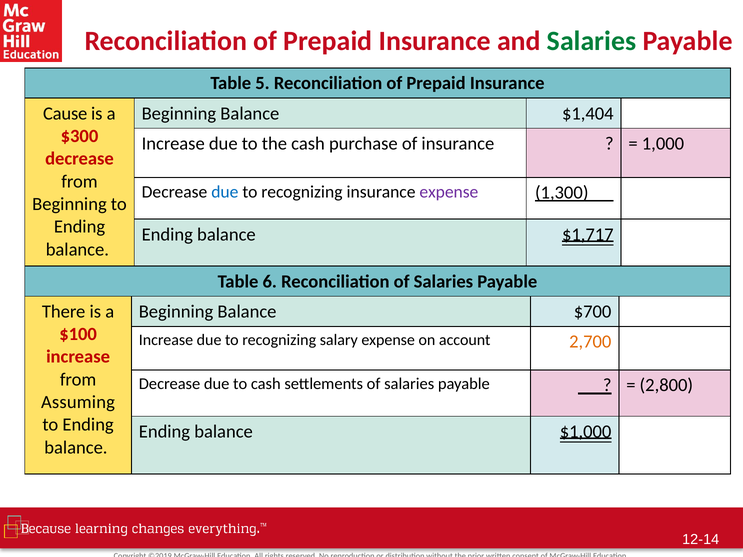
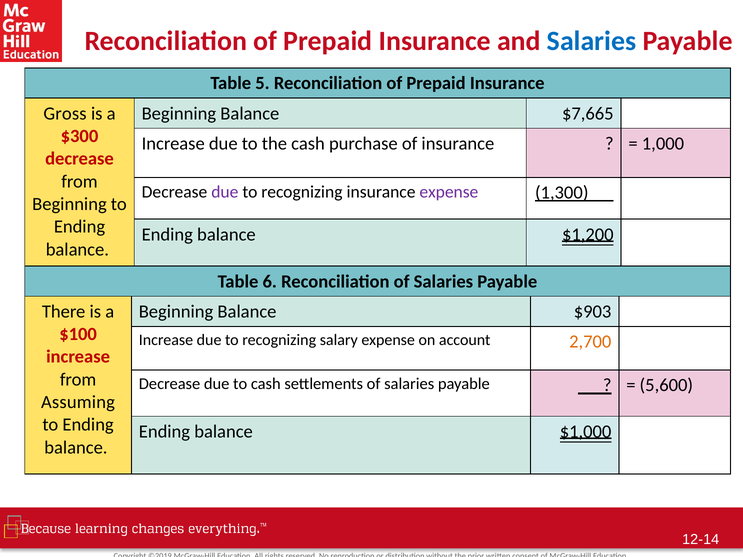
Salaries colour: green -> blue (592, 41)
Cause: Cause -> Gross (65, 114)
$1,404: $1,404 -> $7,665 (588, 114)
due colour: blue -> purple (225, 192)
$1,717: $1,717 -> $1,200 (588, 234)
$700: $700 -> $903 (593, 312)
2,800: 2,800 -> 5,600 (666, 385)
